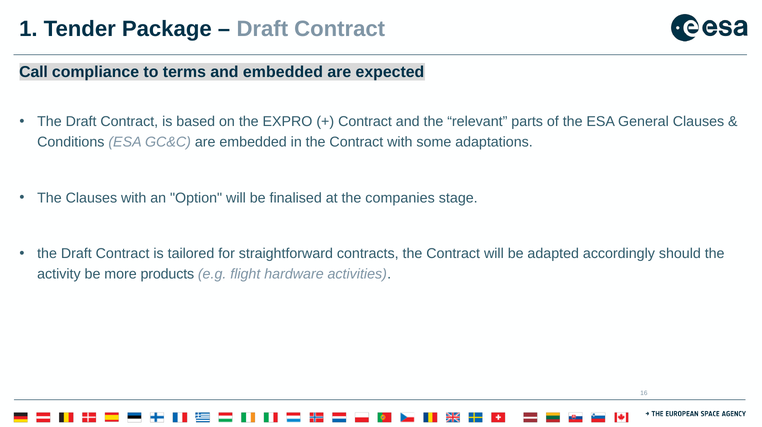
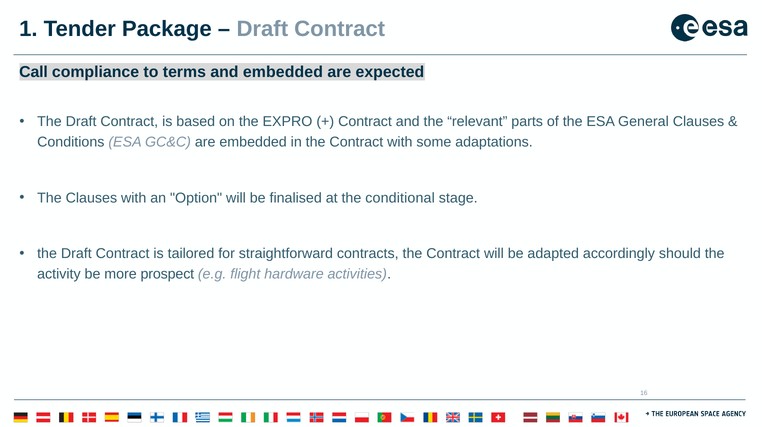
companies: companies -> conditional (400, 198)
products: products -> prospect (167, 274)
